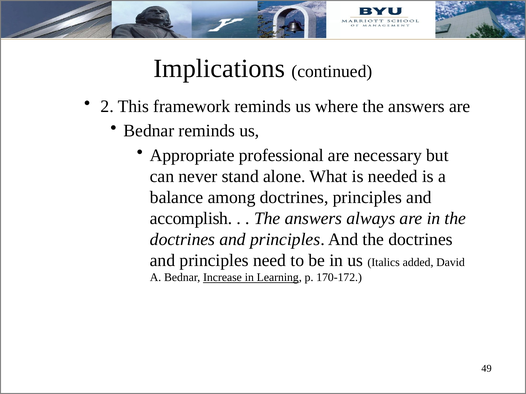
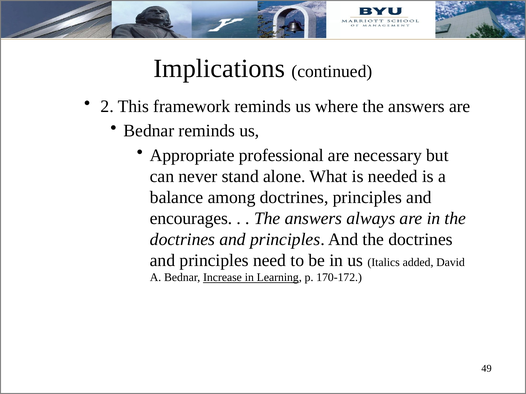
accomplish: accomplish -> encourages (191, 219)
